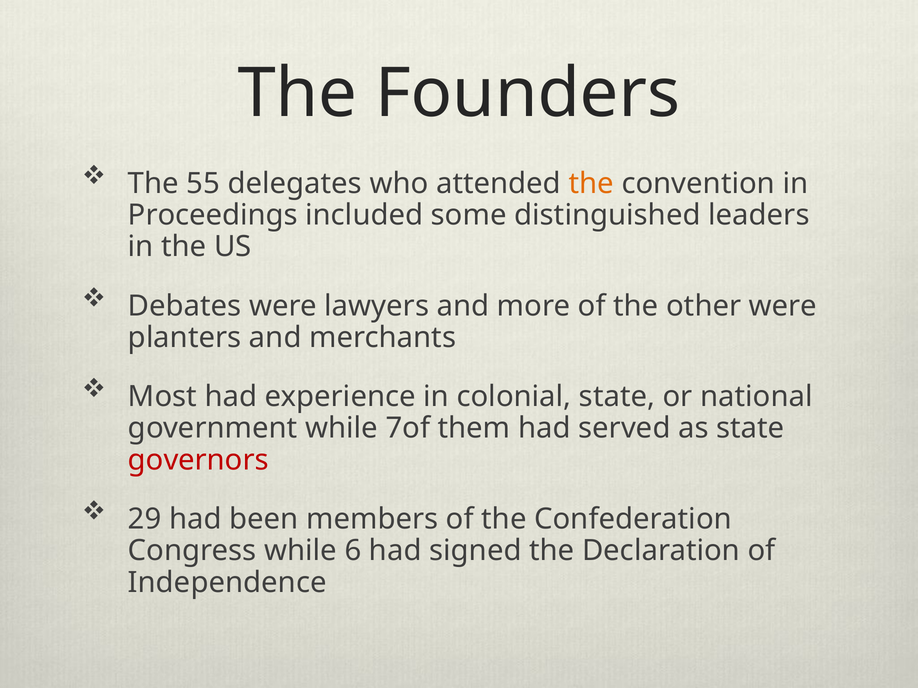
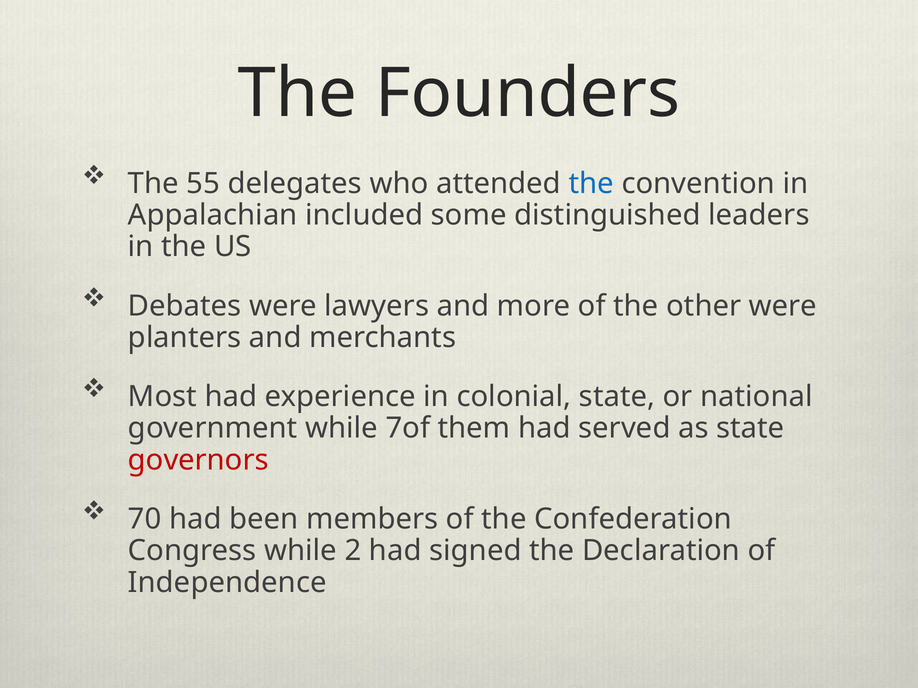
the colour: orange -> blue (591, 184)
Proceedings: Proceedings -> Appalachian (213, 215)
29: 29 -> 70 (145, 519)
6: 6 -> 2 (353, 551)
